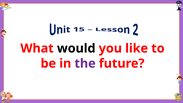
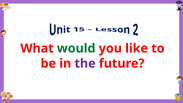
would colour: black -> green (76, 48)
